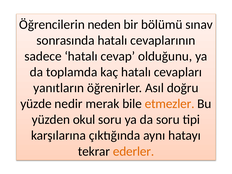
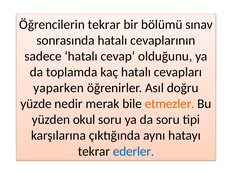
Öğrencilerin neden: neden -> tekrar (104, 25)
yanıtların: yanıtların -> yaparken (59, 88)
ederler colour: orange -> blue (134, 151)
